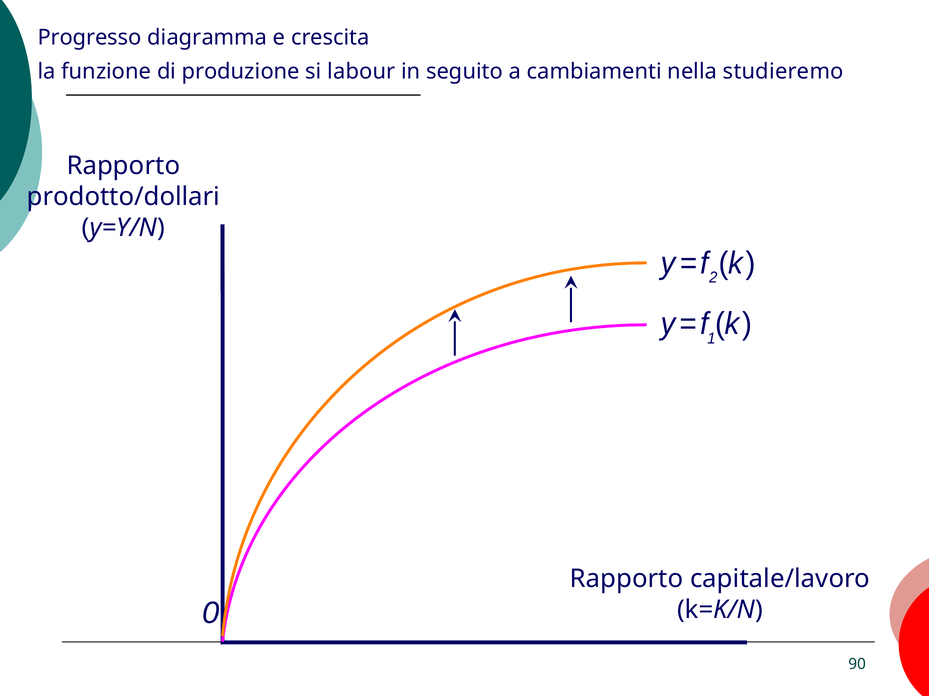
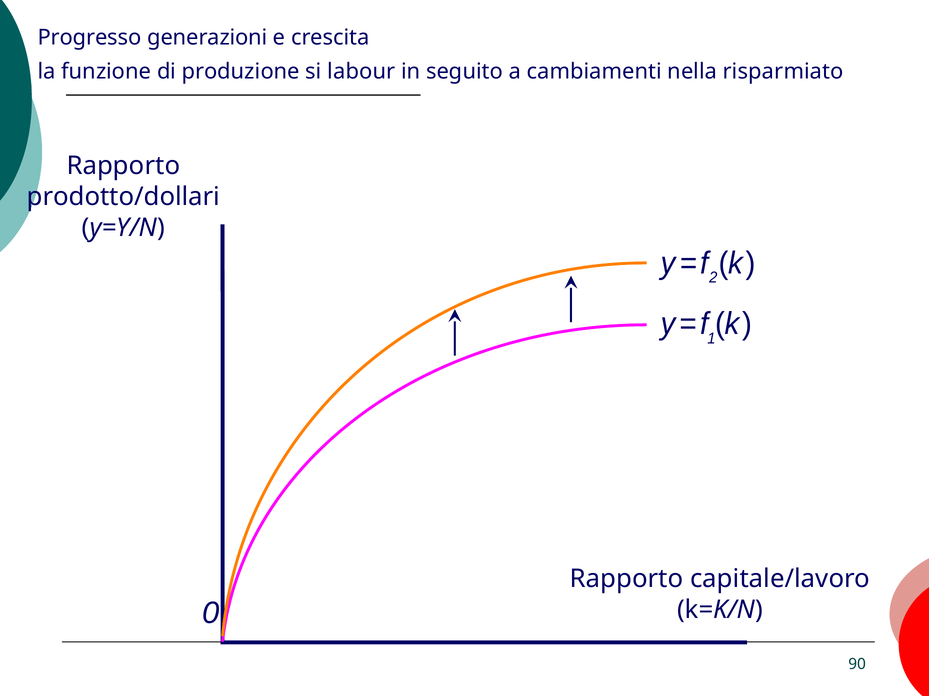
diagramma: diagramma -> generazioni (207, 37)
studieremo: studieremo -> risparmiato (783, 72)
